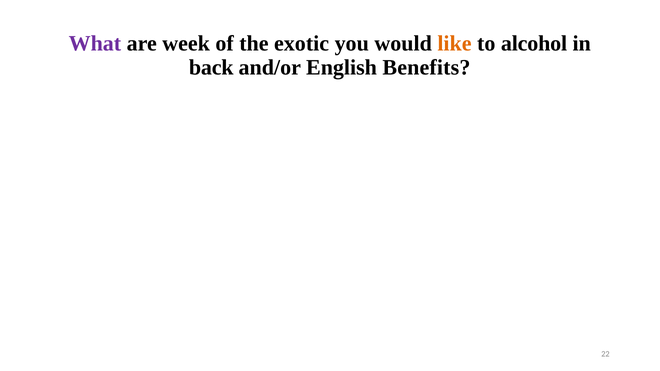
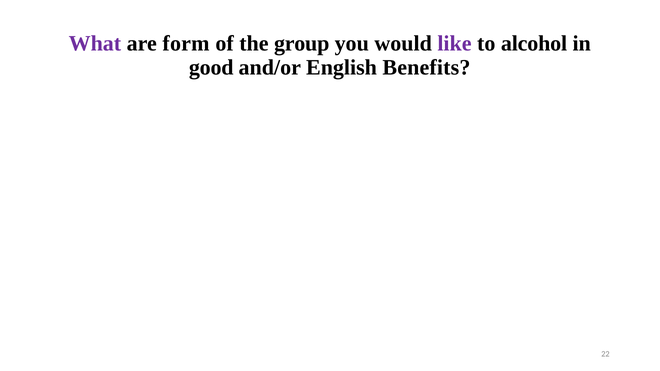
week: week -> form (186, 44)
exotic: exotic -> group (302, 44)
like colour: orange -> purple (454, 44)
back: back -> good (211, 67)
